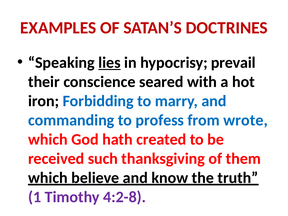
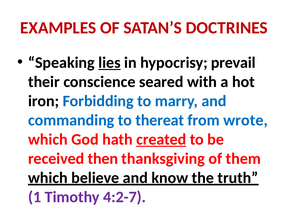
profess: profess -> thereat (160, 120)
created underline: none -> present (161, 139)
such: such -> then (103, 159)
4:2-8: 4:2-8 -> 4:2-7 (125, 197)
